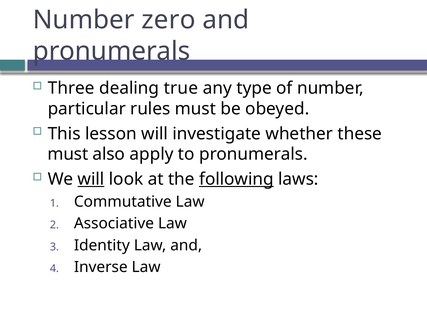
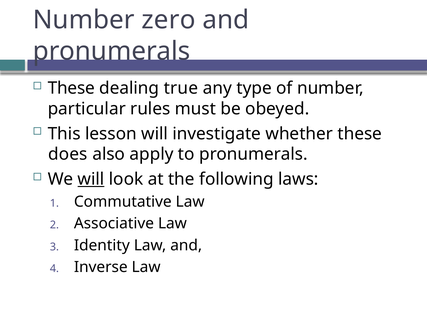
Three: Three -> These (71, 88)
must: must -> does (68, 154)
following underline: present -> none (236, 179)
